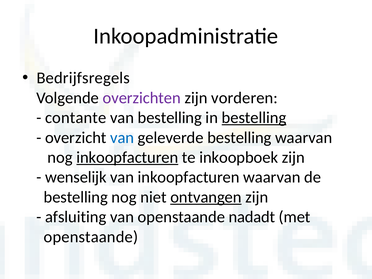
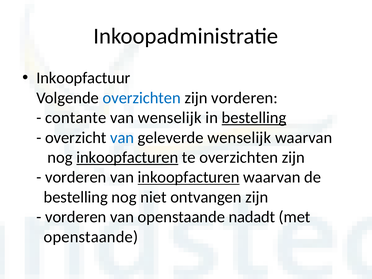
Bedrijfsregels: Bedrijfsregels -> Inkoopfactuur (83, 78)
overzichten colour: purple -> blue (142, 98)
van bestelling: bestelling -> wenselijk (170, 118)
geleverde bestelling: bestelling -> wenselijk (239, 138)
te inkoopboek: inkoopboek -> overzichten (239, 157)
wenselijk: wenselijk -> vorderen (76, 177)
inkoopfacturen underline: none -> present (189, 177)
ontvangen underline: present -> none (206, 197)
afsluiting: afsluiting -> vorderen (76, 217)
